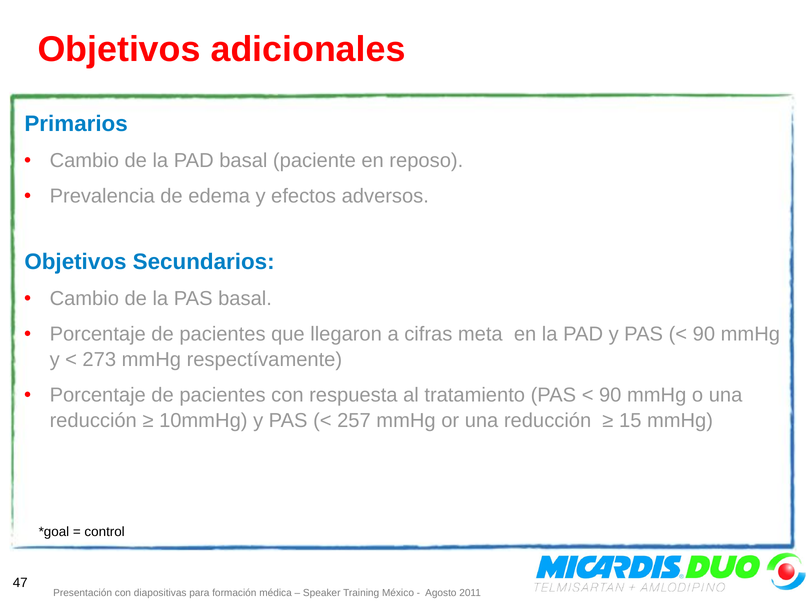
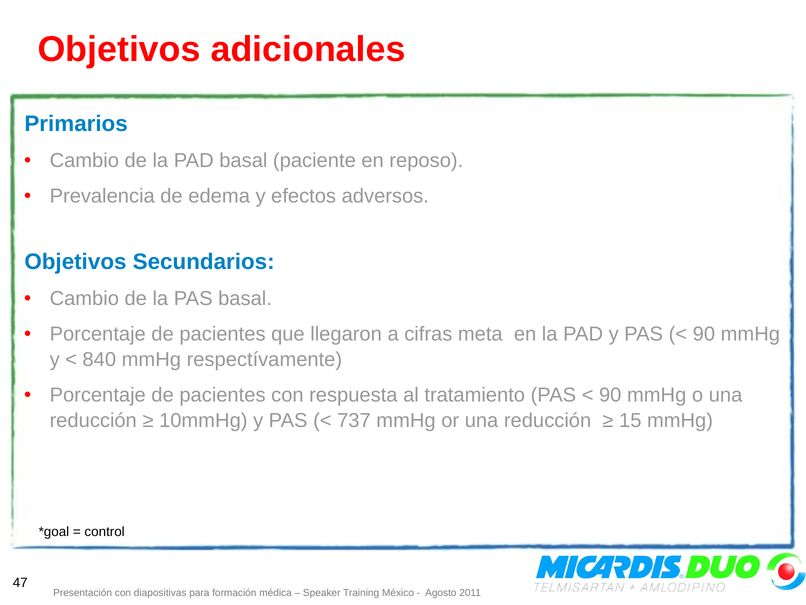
273: 273 -> 840 (99, 359)
257: 257 -> 737 (354, 420)
